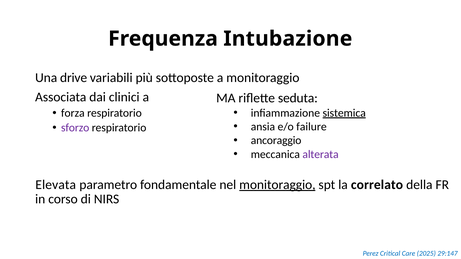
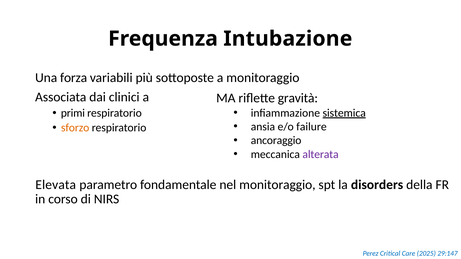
drive: drive -> forza (74, 78)
seduta: seduta -> gravità (298, 98)
forza: forza -> primi (73, 113)
sforzo colour: purple -> orange (75, 128)
monitoraggio underline: present -> none (277, 185)
correlato: correlato -> disorders (377, 185)
